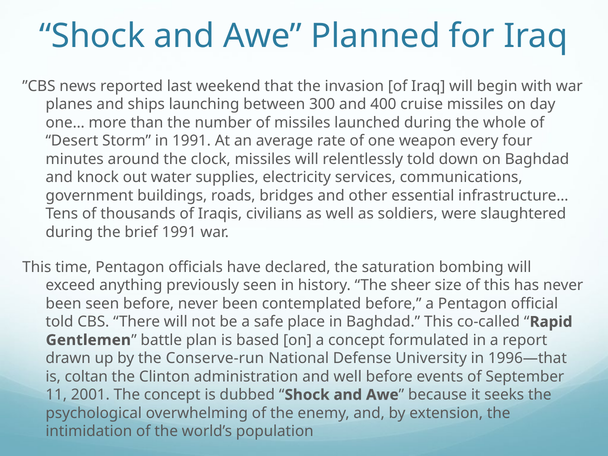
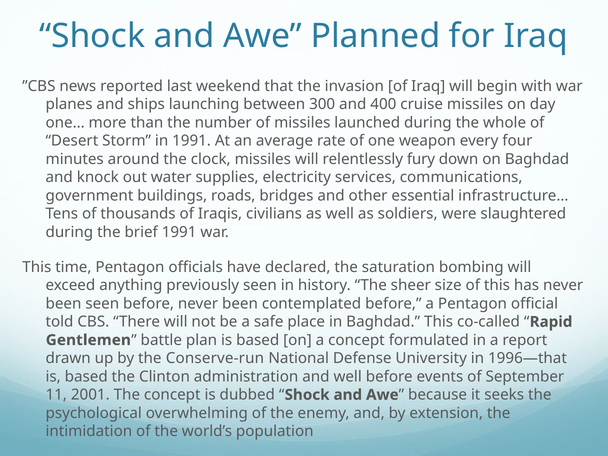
relentlessly told: told -> fury (421, 159)
coltan: coltan -> based (86, 377)
